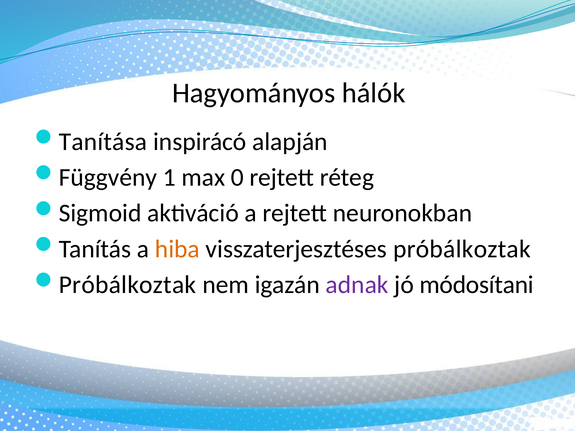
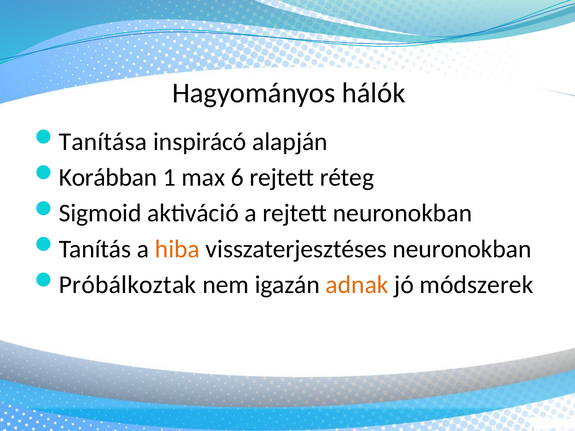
Függvény: Függvény -> Korábban (108, 177)
0: 0 -> 6 (237, 177)
visszaterjesztéses próbálkoztak: próbálkoztak -> neuronokban (462, 249)
adnak colour: purple -> orange (357, 285)
módosítani: módosítani -> módszerek (476, 285)
